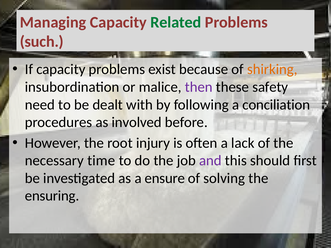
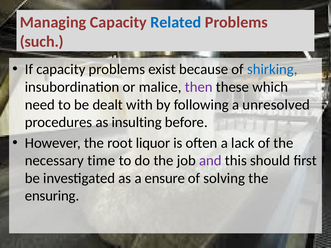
Related colour: green -> blue (176, 22)
shirking colour: orange -> blue (272, 69)
safety: safety -> which (270, 87)
conciliation: conciliation -> unresolved (276, 105)
involved: involved -> insulting (137, 122)
injury: injury -> liquor (153, 143)
